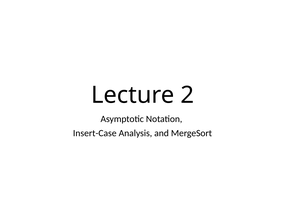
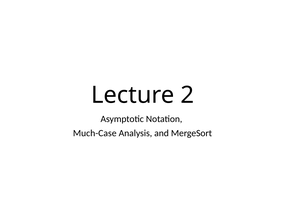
Insert-Case: Insert-Case -> Much-Case (95, 133)
